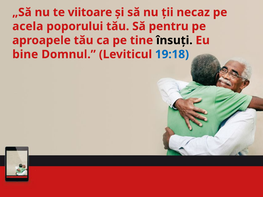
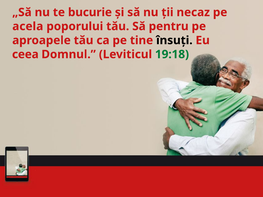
viitoare: viitoare -> bucurie (90, 12)
bine: bine -> ceea (25, 54)
19:18 colour: blue -> green (172, 54)
